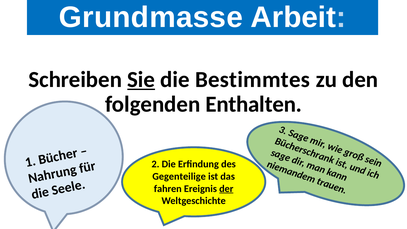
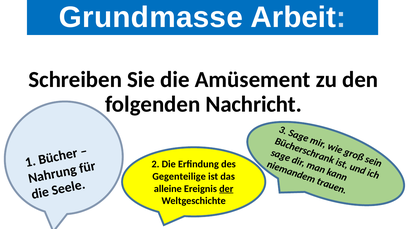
Sie underline: present -> none (141, 80)
Bestimmtes: Bestimmtes -> Amüsement (253, 80)
Enthalten: Enthalten -> Nachricht (254, 104)
fahren: fahren -> alleine (168, 189)
